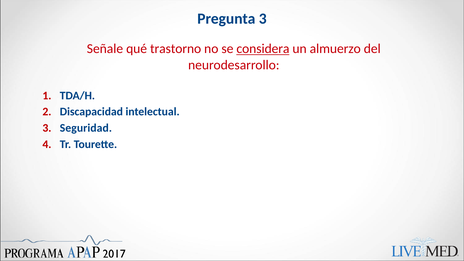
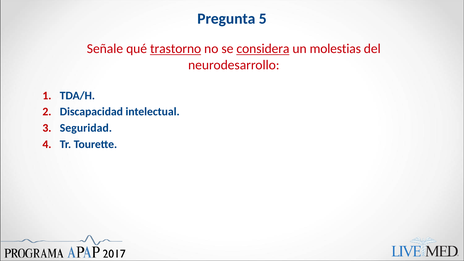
Pregunta 3: 3 -> 5 (263, 19)
trastorno underline: none -> present (176, 49)
almuerzo: almuerzo -> molestias (335, 49)
